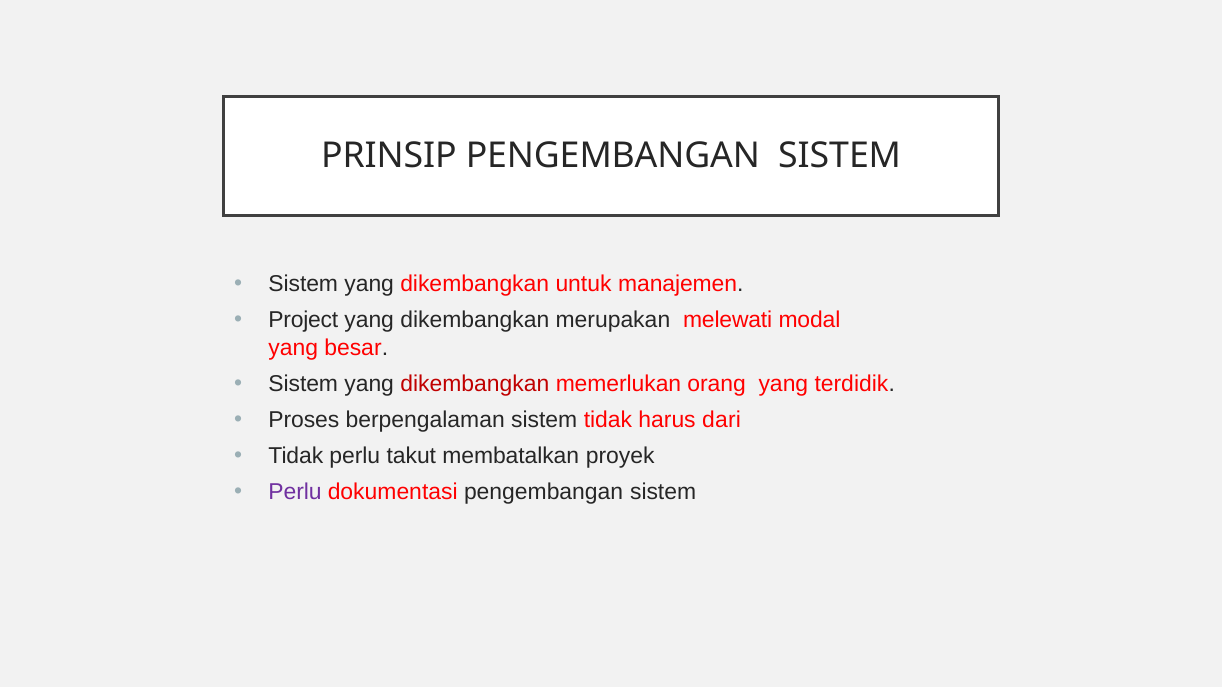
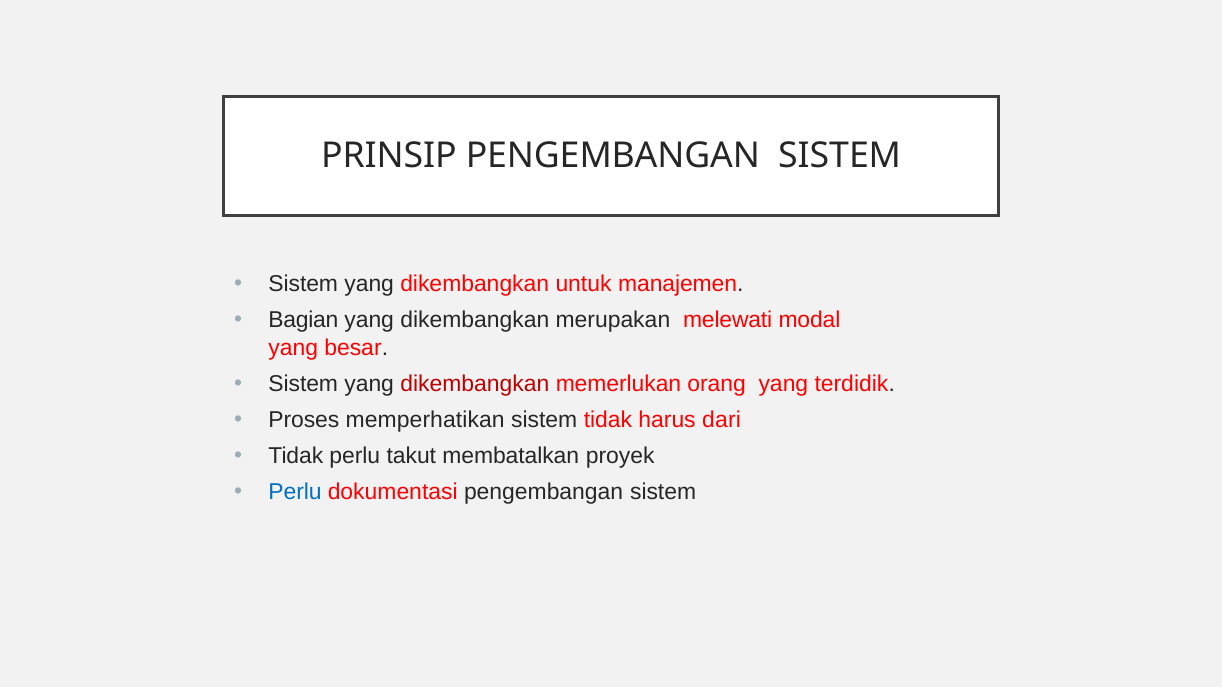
Project: Project -> Bagian (303, 320)
berpengalaman: berpengalaman -> memperhatikan (425, 420)
Perlu colour: purple -> blue (295, 492)
